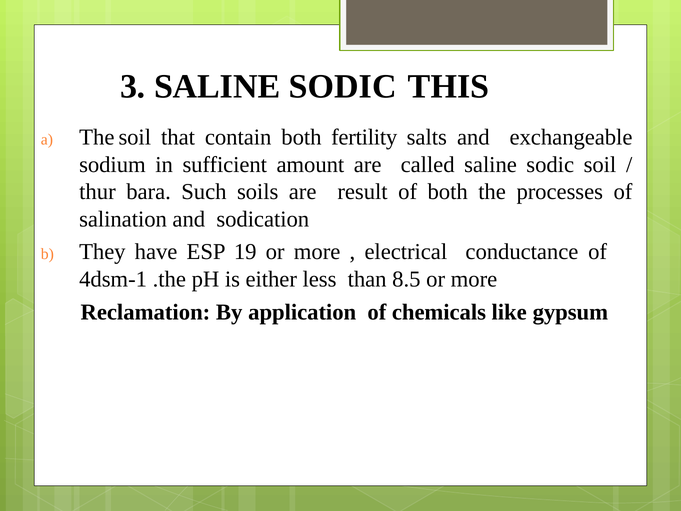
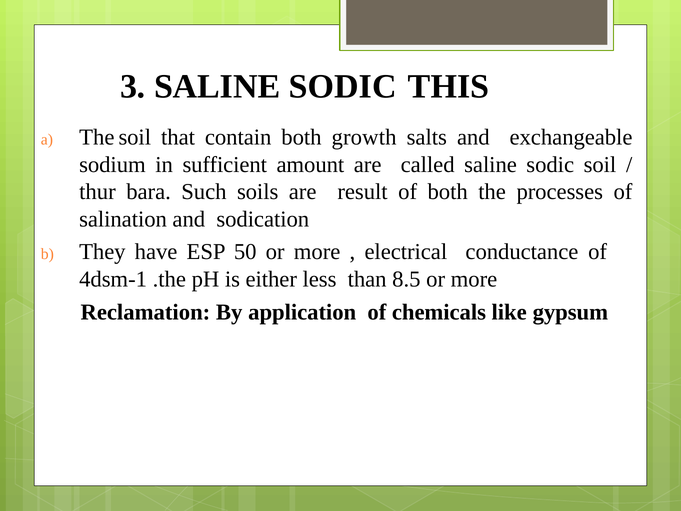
fertility: fertility -> growth (364, 137)
19: 19 -> 50 (245, 252)
